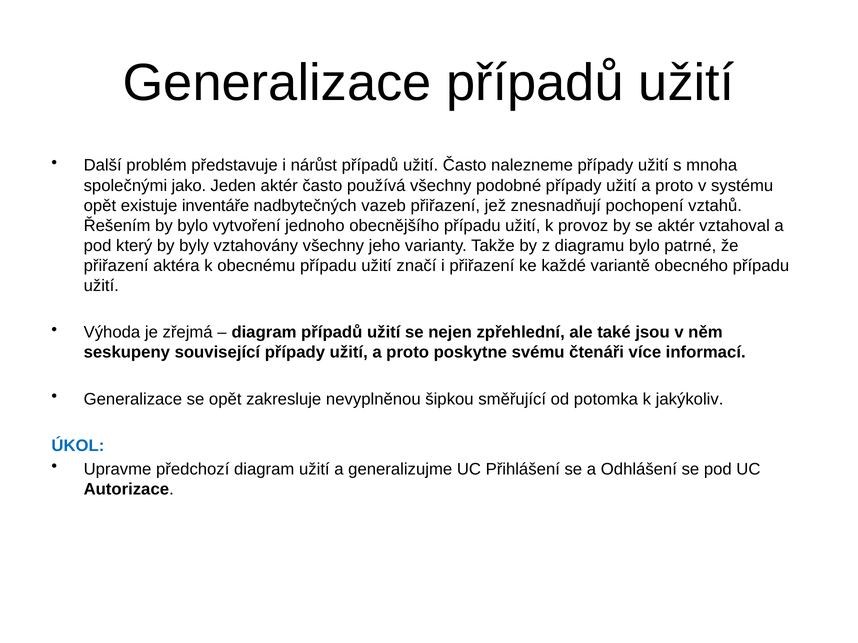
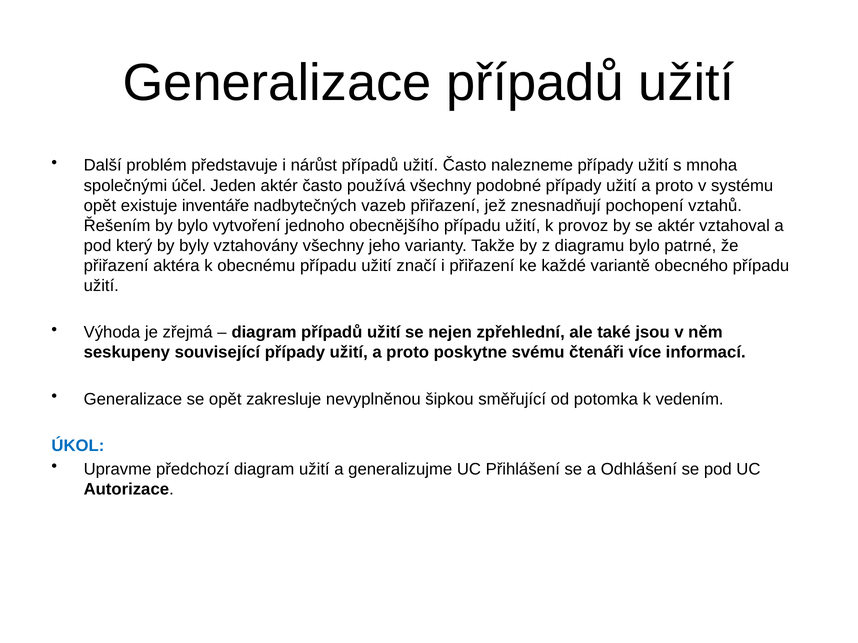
jako: jako -> účel (189, 186)
jakýkoliv: jakýkoliv -> vedením (690, 399)
